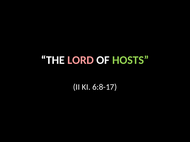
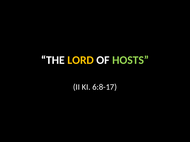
LORD colour: pink -> yellow (81, 60)
